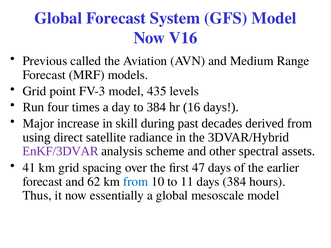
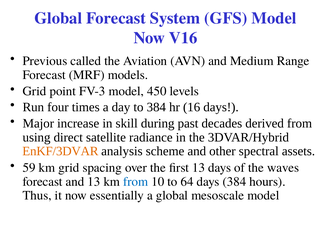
435: 435 -> 450 (157, 91)
EnKF/3DVAR colour: purple -> orange (60, 151)
41: 41 -> 59 (29, 168)
first 47: 47 -> 13 (199, 168)
earlier: earlier -> waves (283, 168)
and 62: 62 -> 13 (94, 182)
11: 11 -> 64 (187, 182)
